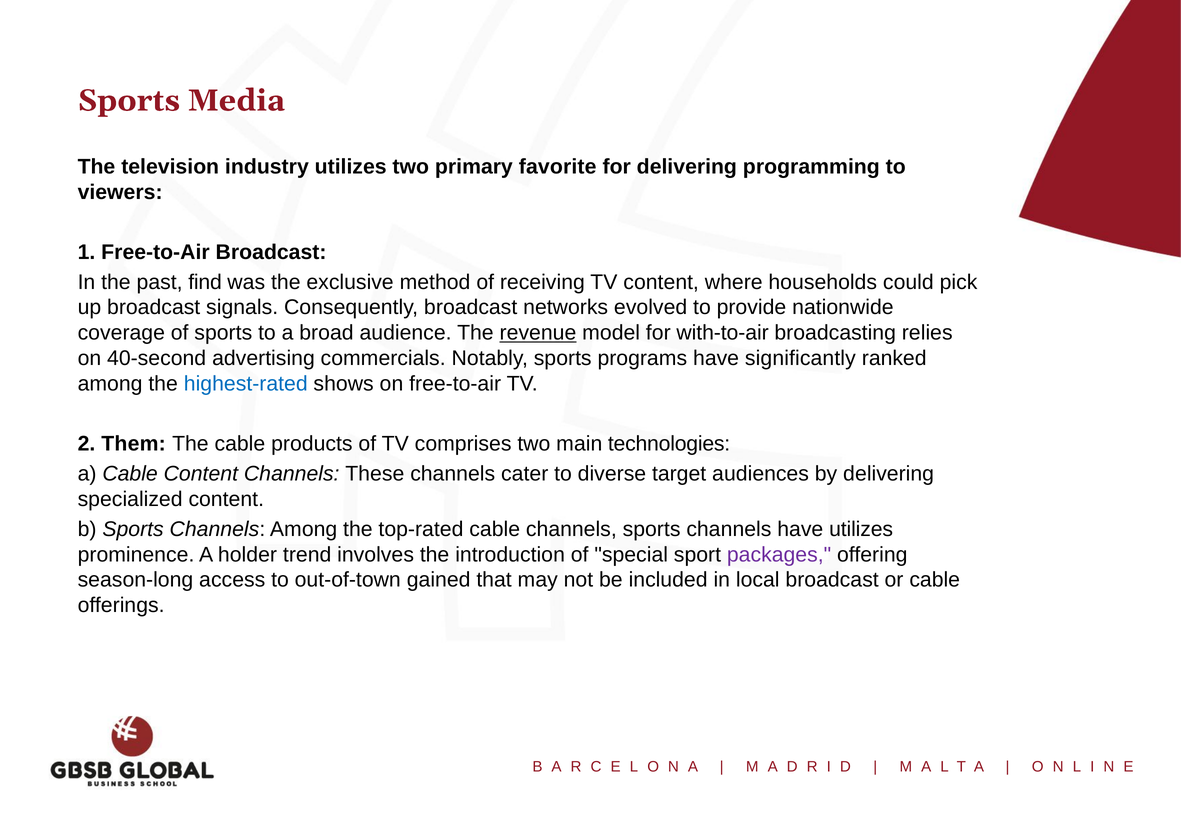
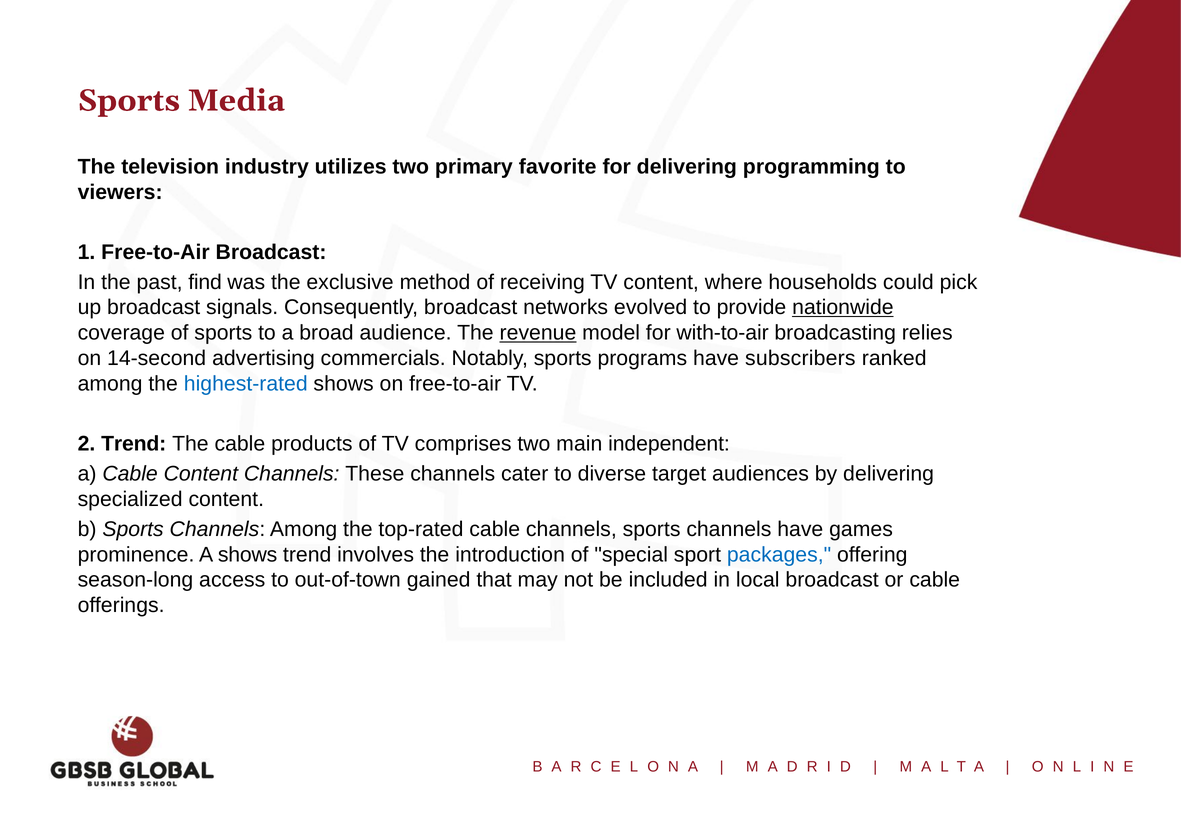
nationwide underline: none -> present (843, 308)
40-second: 40-second -> 14-second (157, 359)
significantly: significantly -> subscribers (800, 359)
2 Them: Them -> Trend (134, 444)
technologies: technologies -> independent (669, 444)
have utilizes: utilizes -> games (861, 530)
A holder: holder -> shows (248, 555)
packages colour: purple -> blue (779, 555)
